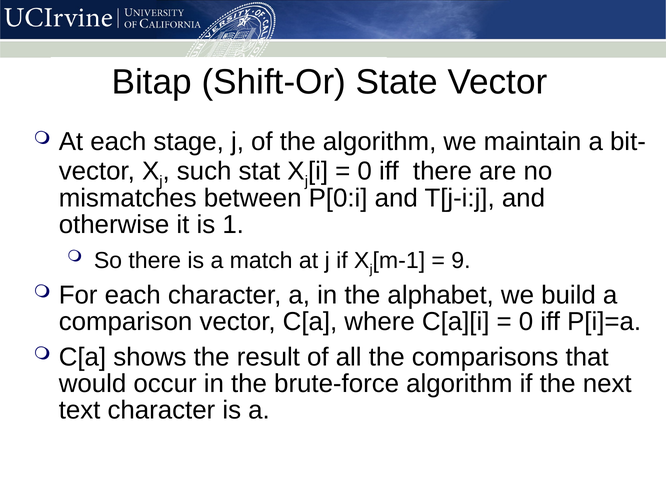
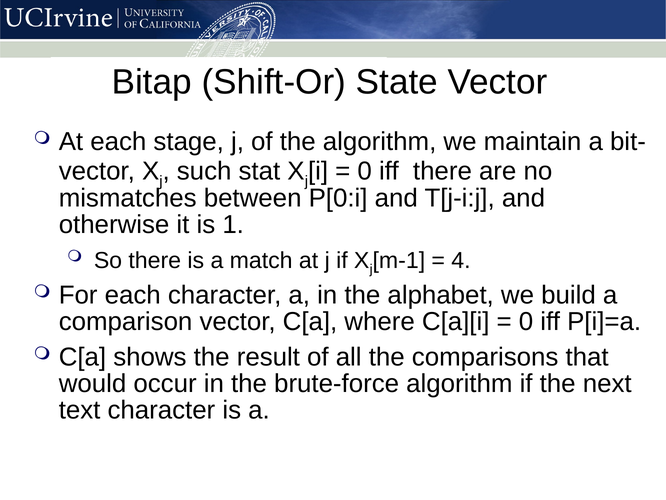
9: 9 -> 4 (461, 260)
